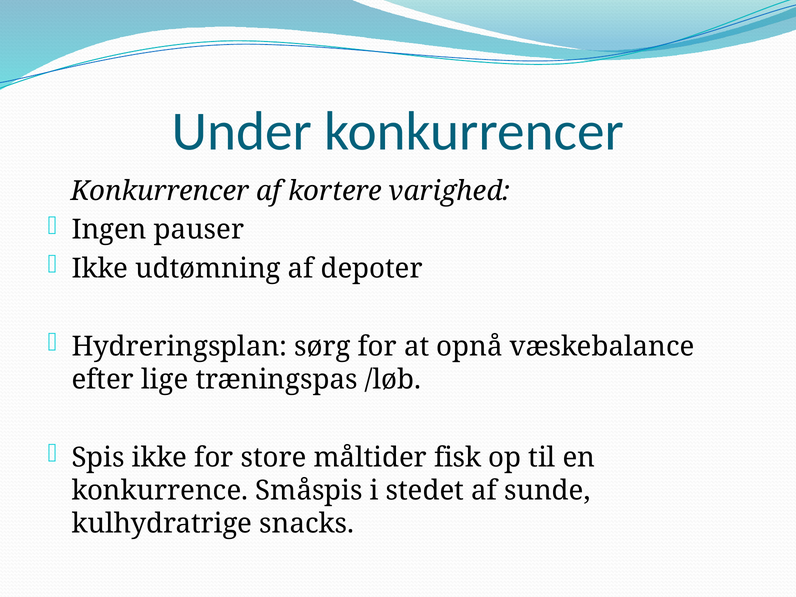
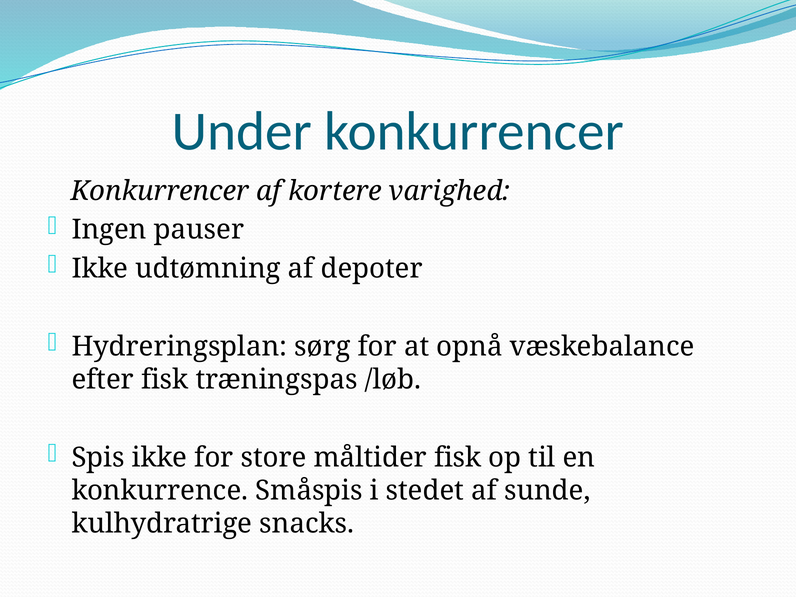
efter lige: lige -> fisk (165, 380)
